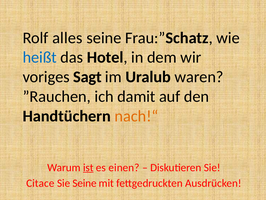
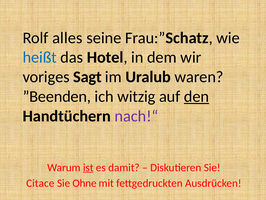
”Rauchen: ”Rauchen -> ”Beenden (57, 96)
damit: damit -> witzig (136, 96)
den underline: none -> present (197, 96)
nach!“ colour: orange -> purple (136, 116)
einen: einen -> damit (124, 167)
Sie Seine: Seine -> Ohne (85, 183)
